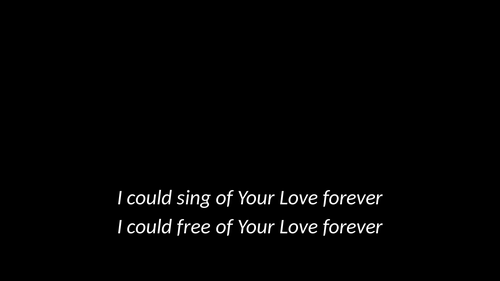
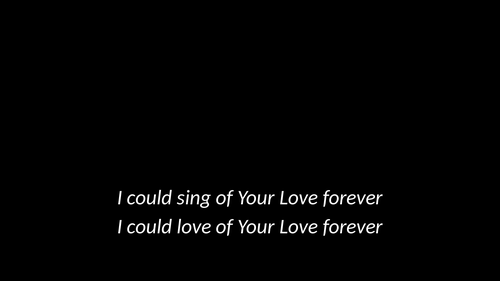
could free: free -> love (194, 227)
